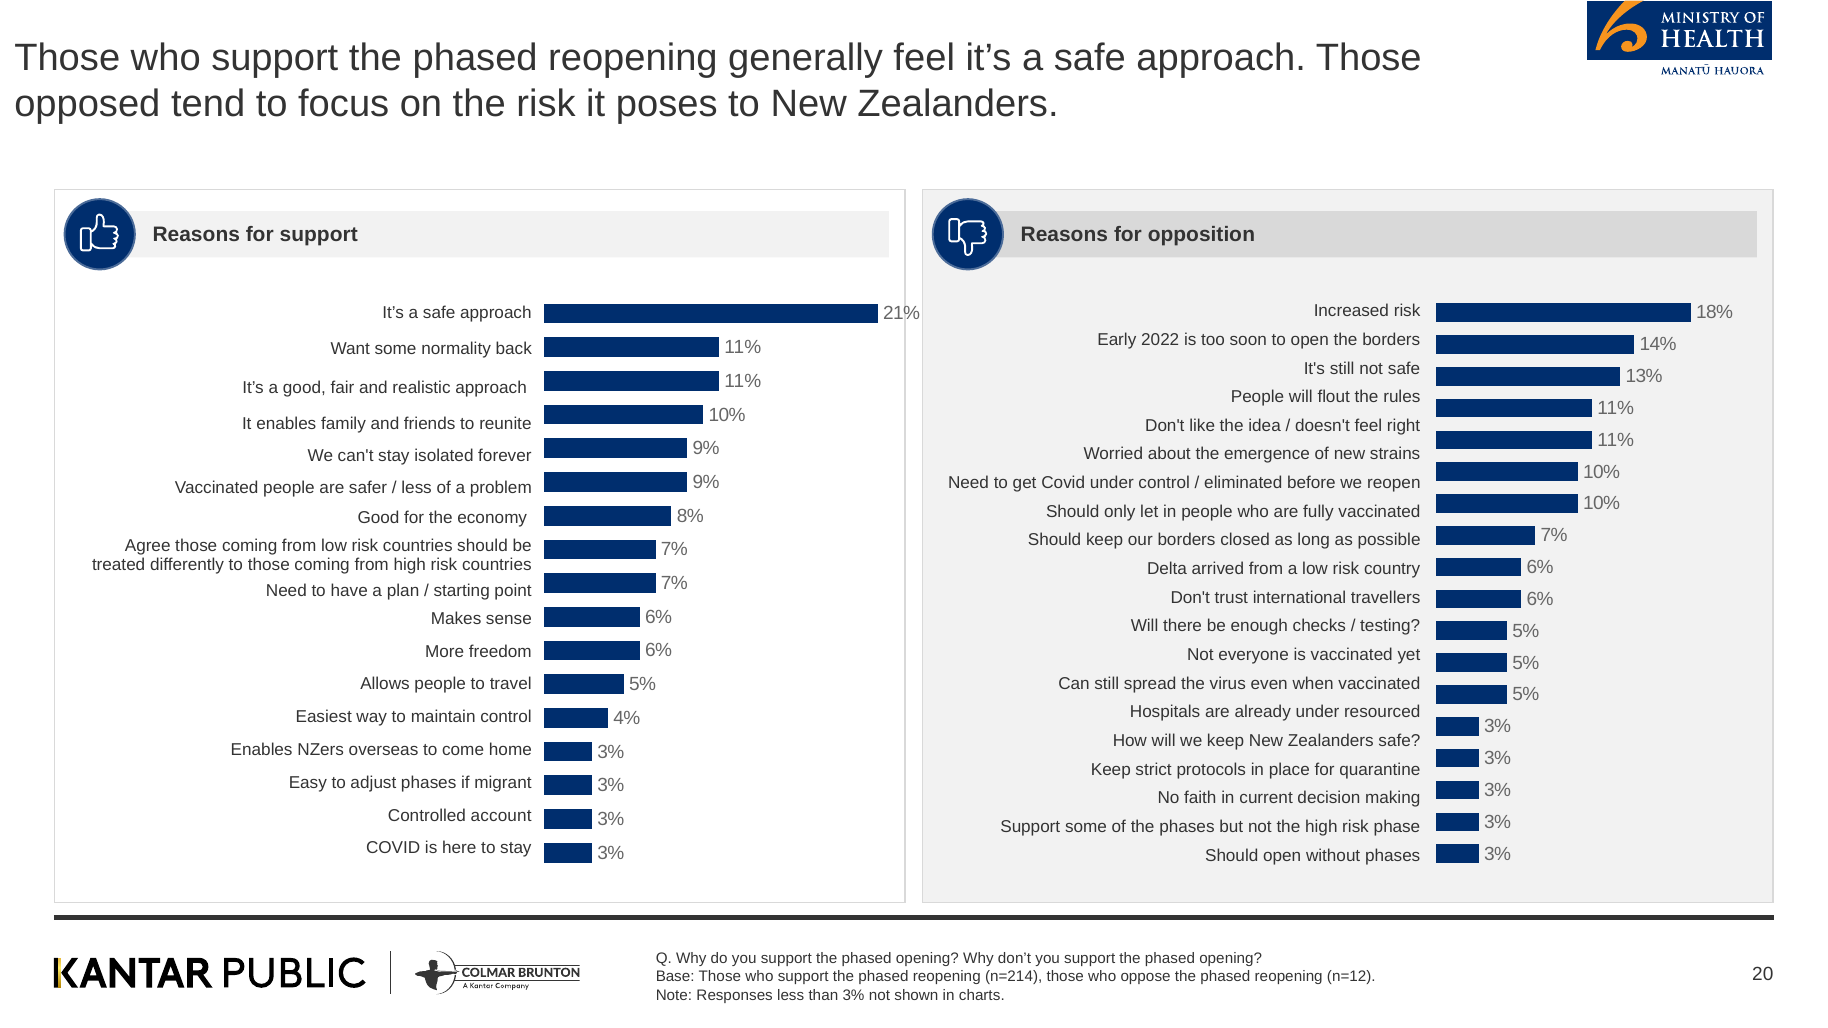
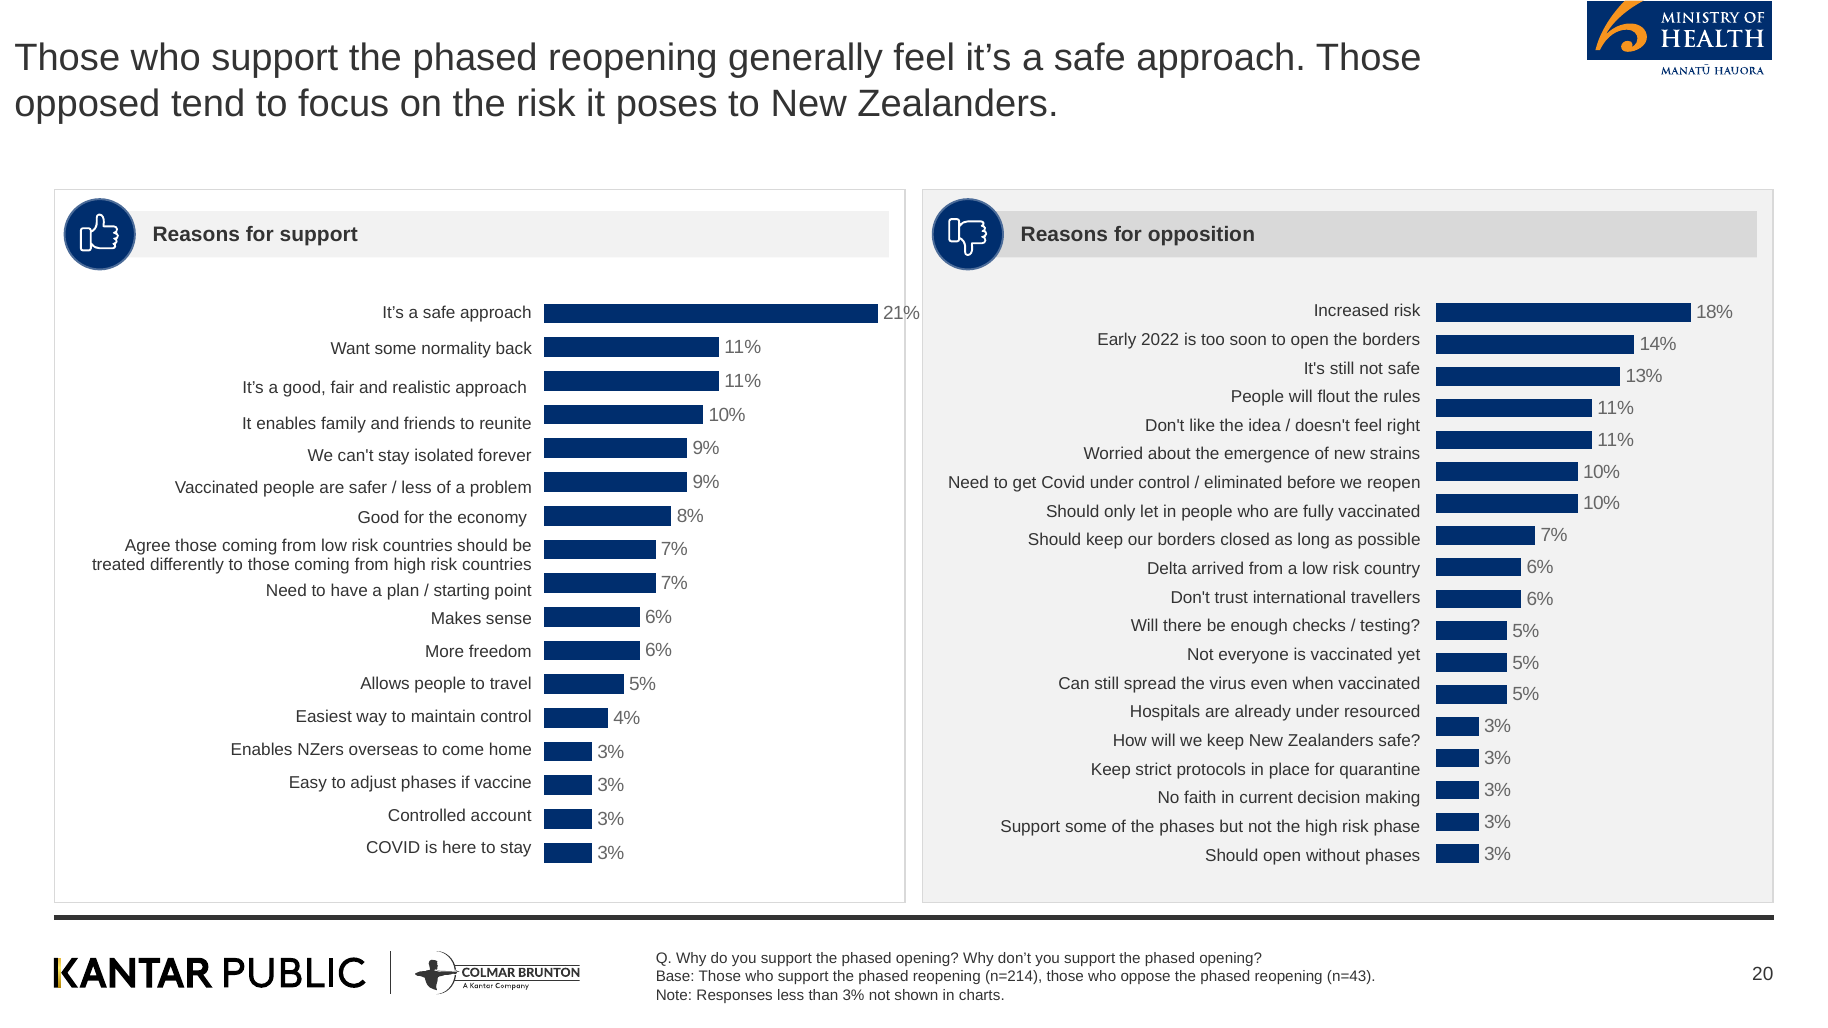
migrant: migrant -> vaccine (503, 783)
n=12: n=12 -> n=43 (1351, 977)
